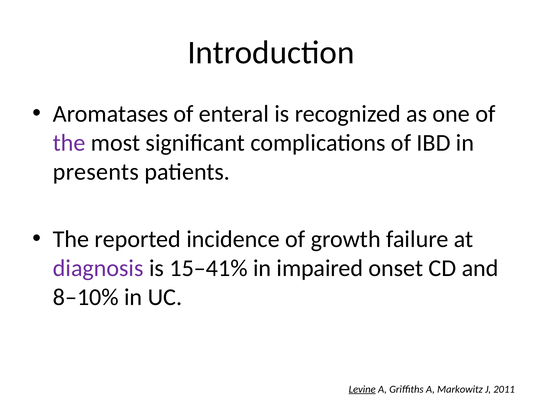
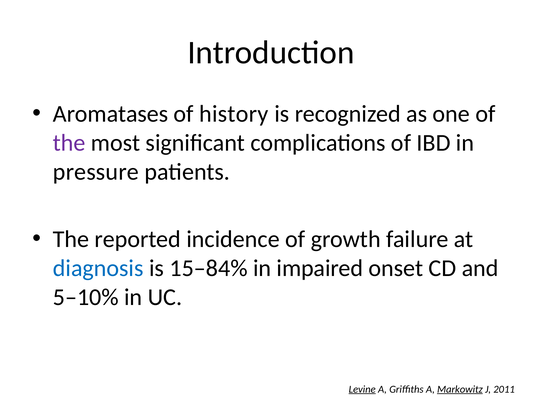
enteral: enteral -> history (234, 114)
presents: presents -> pressure (96, 172)
diagnosis colour: purple -> blue (98, 268)
15–41%: 15–41% -> 15–84% (208, 268)
8–10%: 8–10% -> 5–10% (86, 297)
Markowitz underline: none -> present (460, 389)
